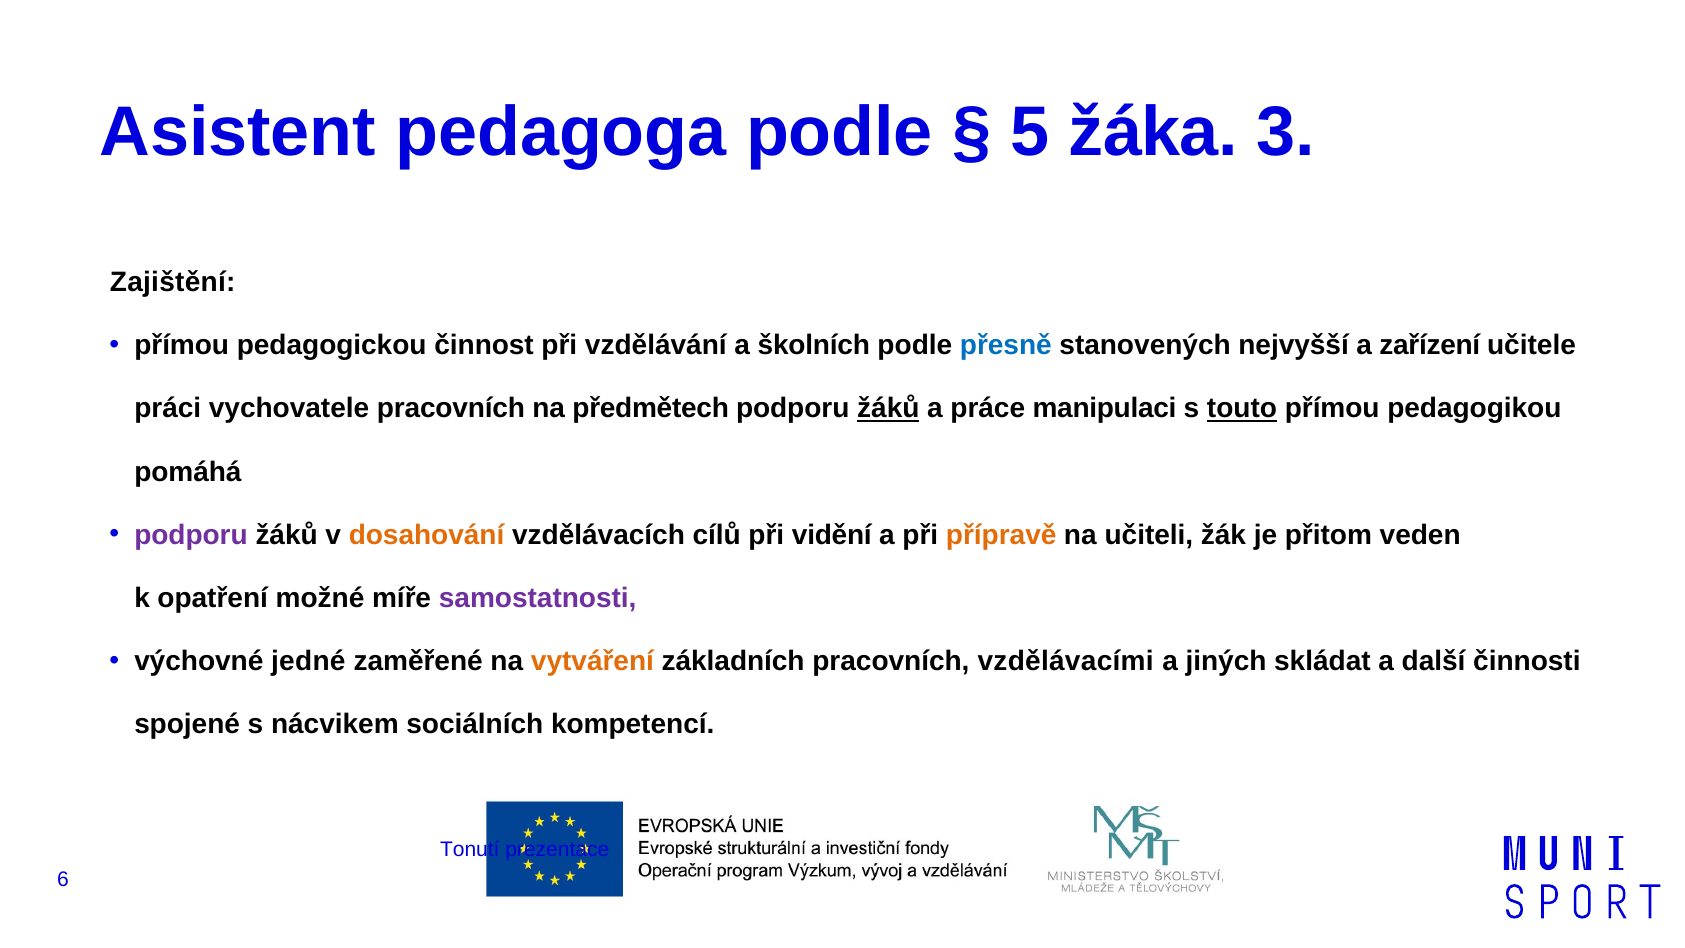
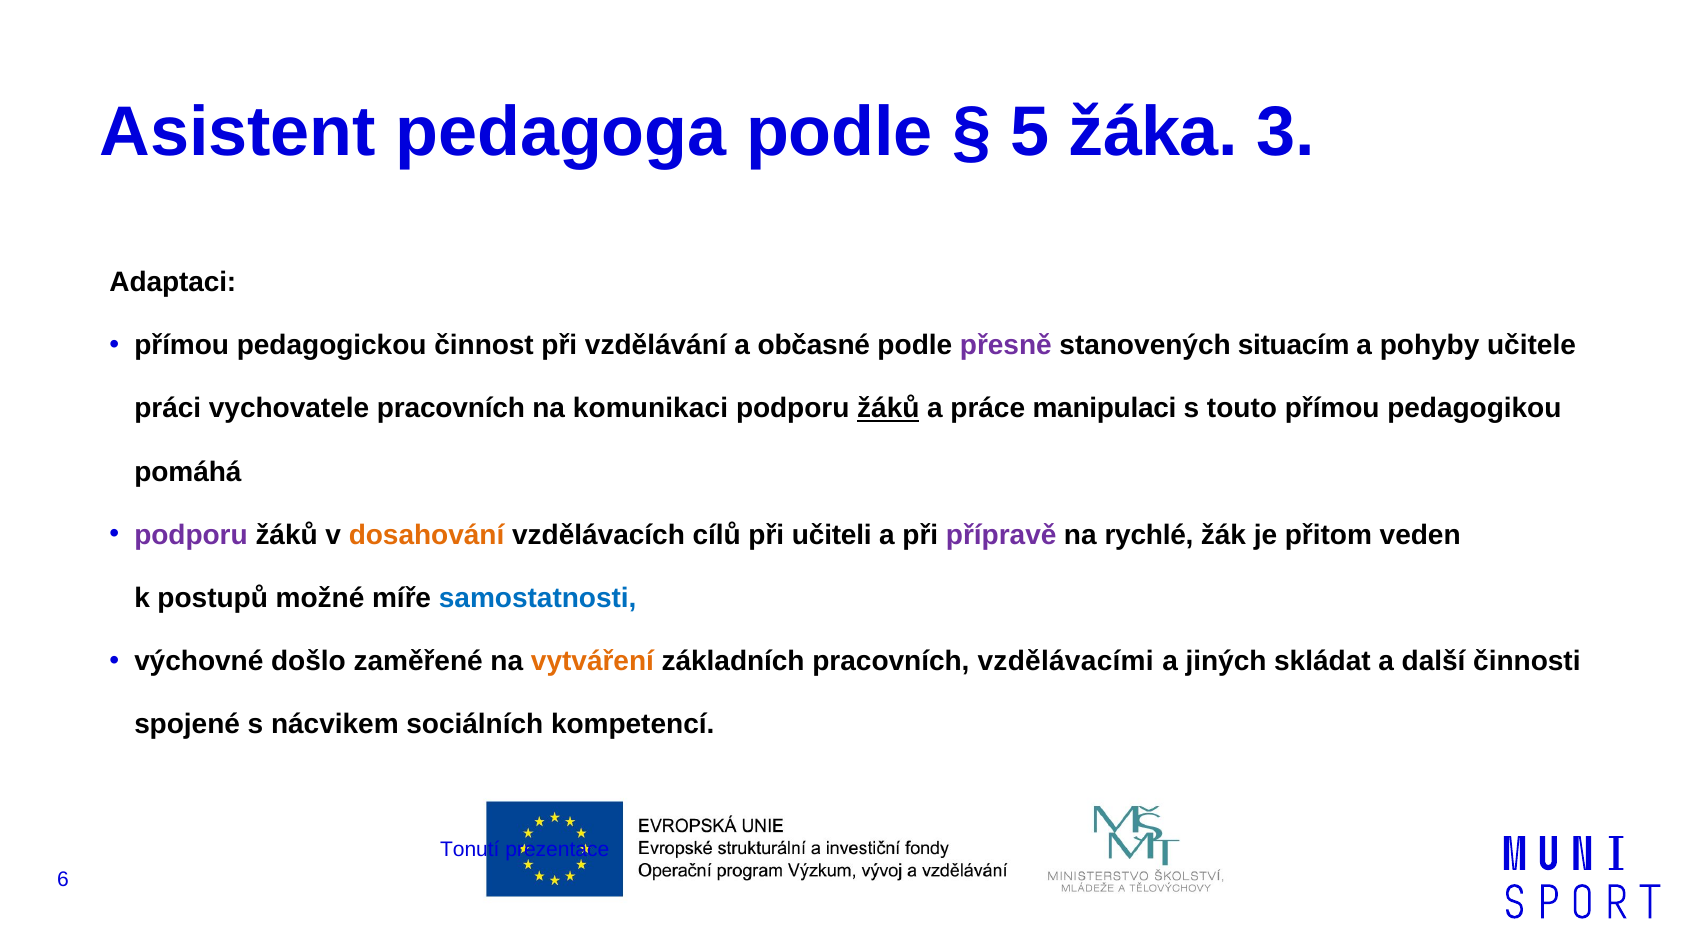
Zajištění: Zajištění -> Adaptaci (173, 282)
školních: školních -> občasné (814, 345)
přesně colour: blue -> purple (1006, 345)
nejvyšší: nejvyšší -> situacím (1294, 345)
zařízení: zařízení -> pohyby (1430, 345)
předmětech: předmětech -> komunikaci (650, 409)
touto underline: present -> none (1242, 409)
vidění: vidění -> učiteli (832, 535)
přípravě colour: orange -> purple (1001, 535)
učiteli: učiteli -> rychlé (1149, 535)
opatření: opatření -> postupů (213, 598)
samostatnosti colour: purple -> blue (538, 598)
jedné: jedné -> došlo (308, 661)
